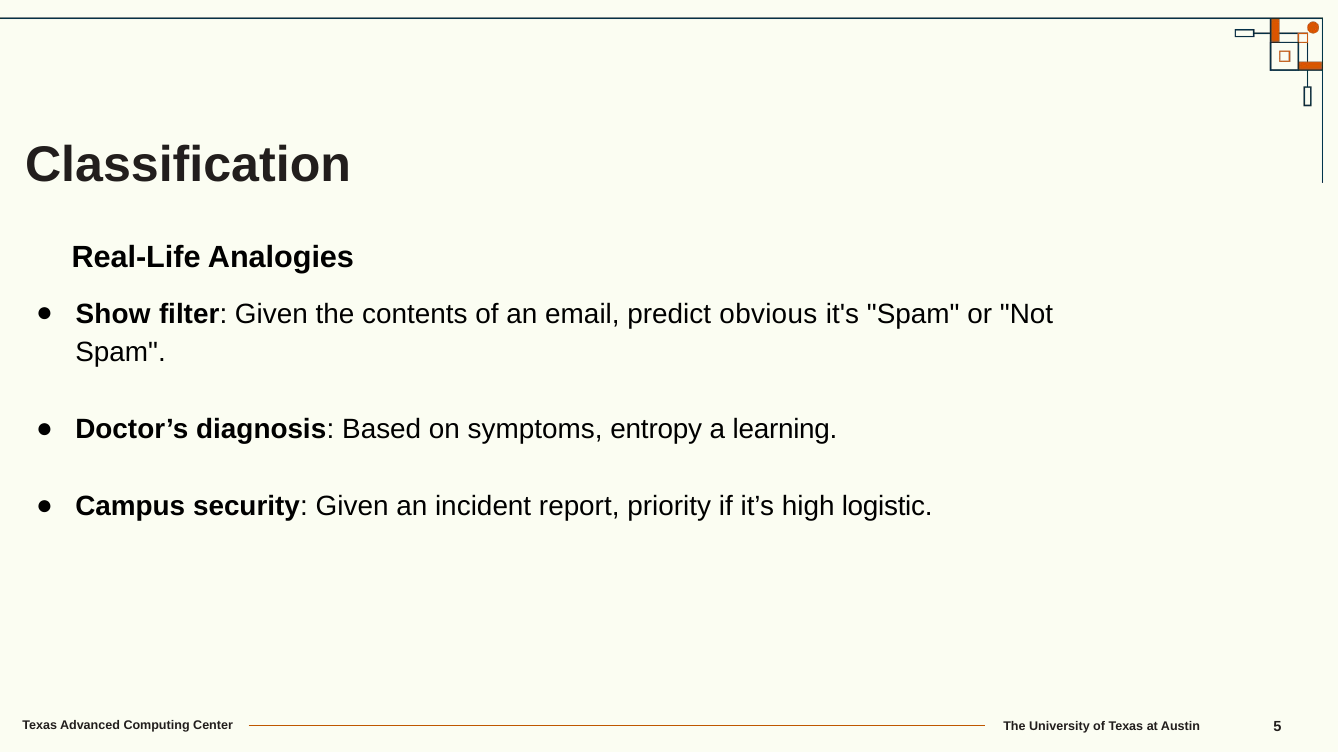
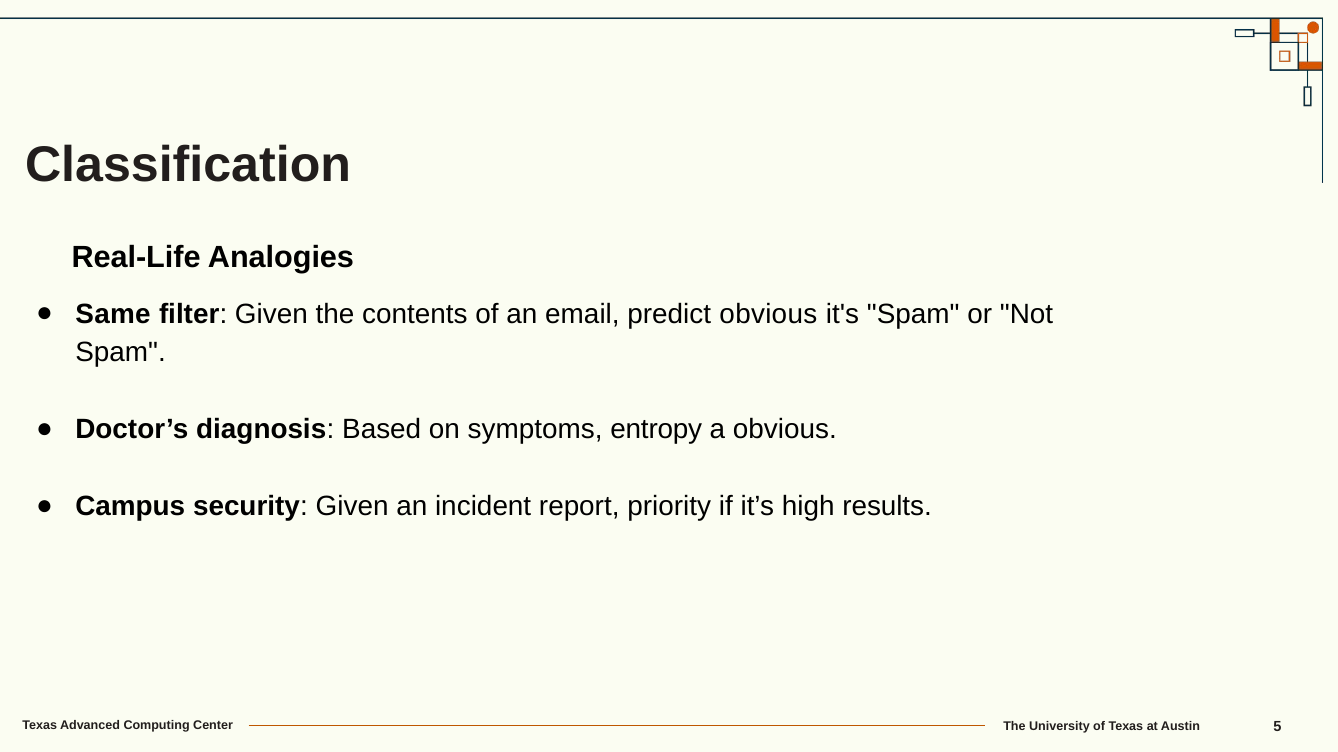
Show: Show -> Same (113, 314)
a learning: learning -> obvious (785, 430)
logistic: logistic -> results (887, 507)
